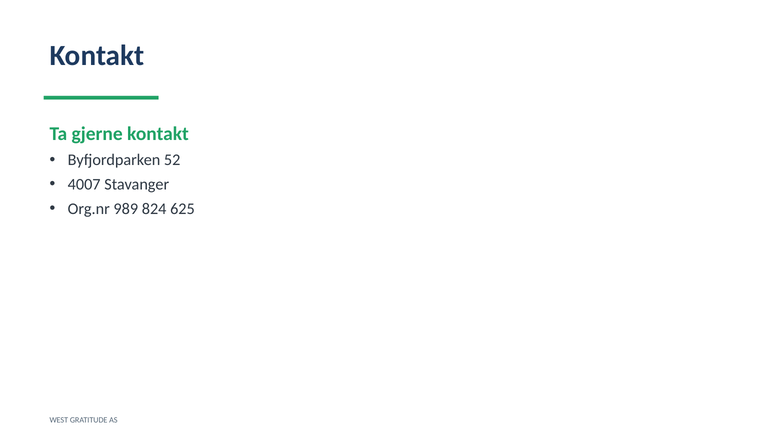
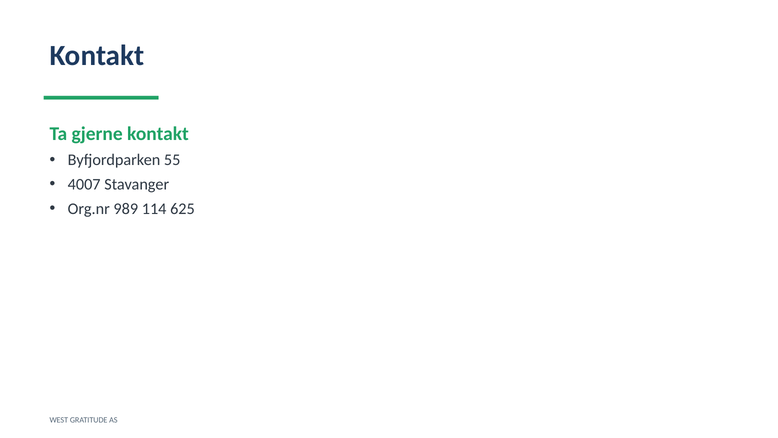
52: 52 -> 55 (172, 160)
824: 824 -> 114 (154, 209)
